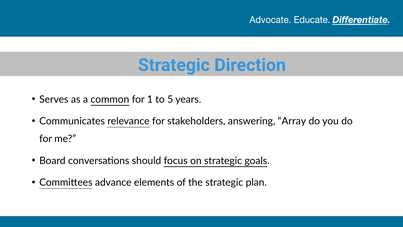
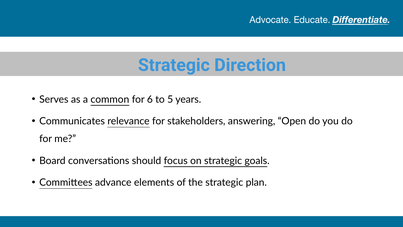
1: 1 -> 6 (150, 99)
Array: Array -> Open (292, 121)
